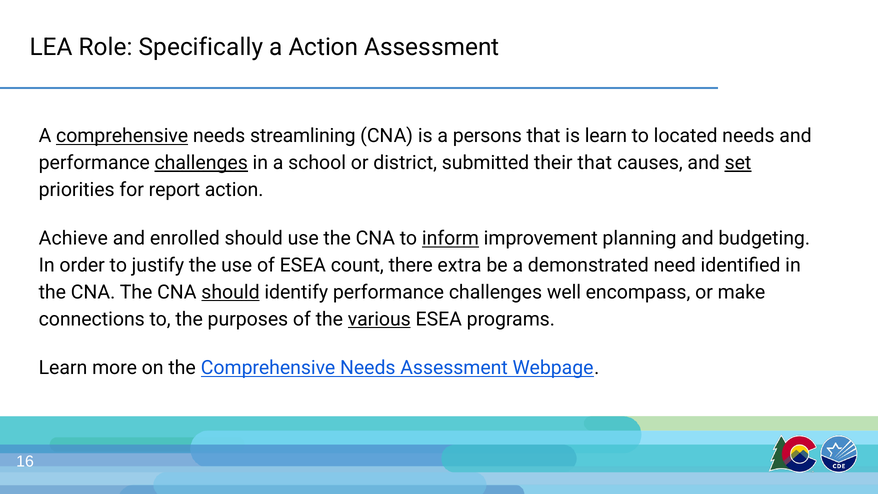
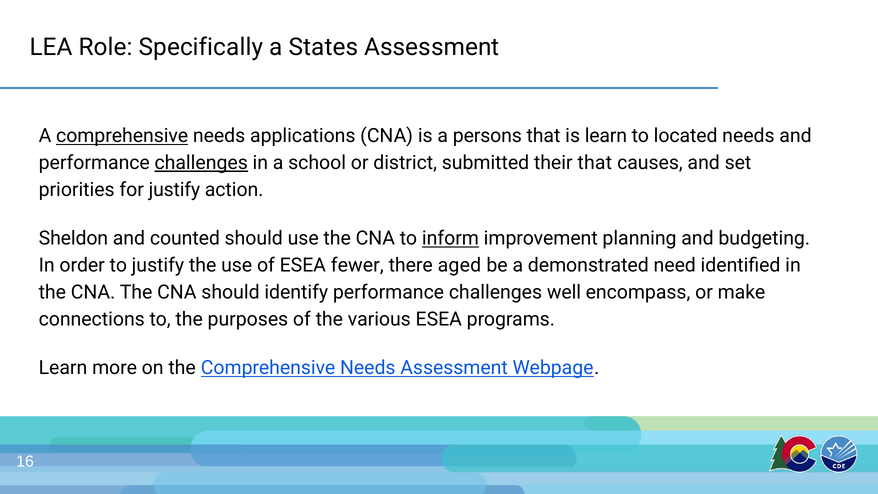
a Action: Action -> States (323, 47)
streamlining: streamlining -> applications (303, 136)
set underline: present -> none (738, 163)
for report: report -> justify (174, 190)
Achieve: Achieve -> Sheldon (73, 238)
enrolled: enrolled -> counted (185, 238)
count: count -> fewer (357, 265)
extra: extra -> aged (459, 265)
should underline: present -> none (230, 292)
various underline: present -> none (379, 319)
